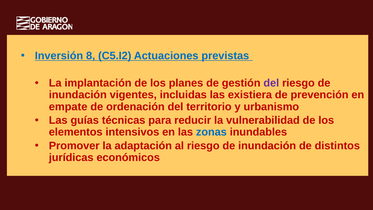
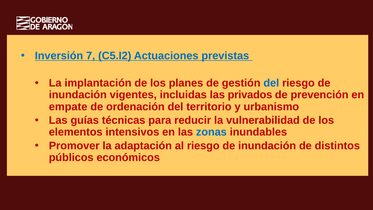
8: 8 -> 7 (91, 56)
del colour: purple -> blue (271, 83)
existiera: existiera -> privados (250, 95)
jurídicas: jurídicas -> públicos (71, 157)
